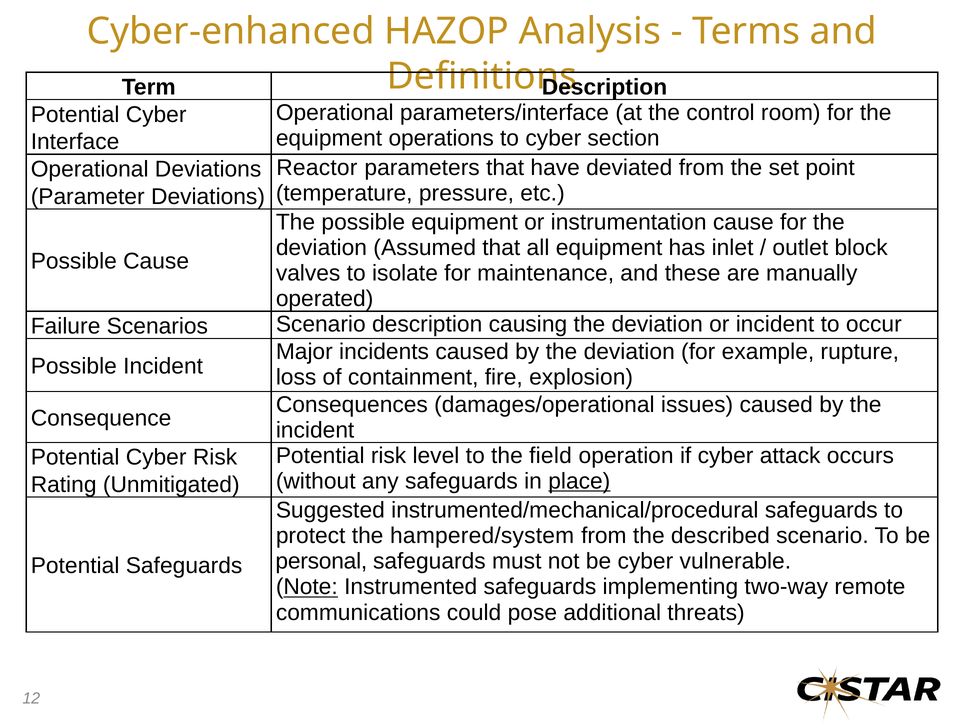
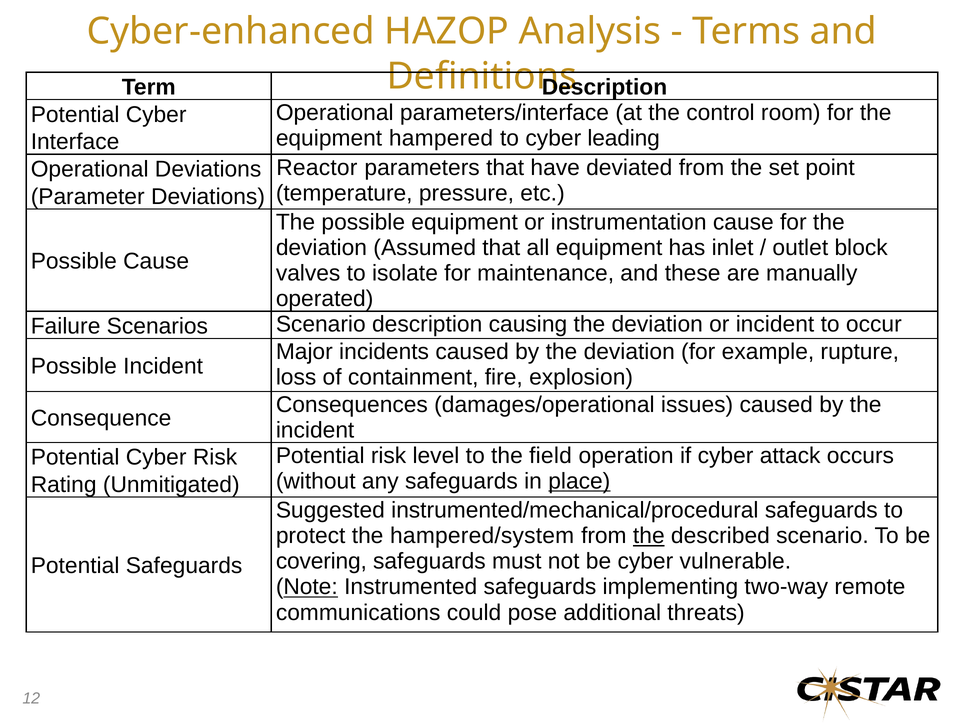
operations: operations -> hampered (441, 138)
section: section -> leading (624, 138)
the underline: none -> present (649, 536)
personal: personal -> covering (321, 561)
